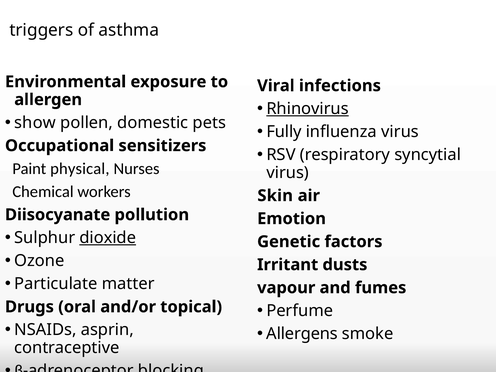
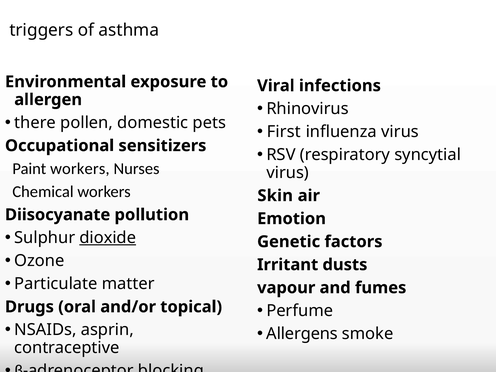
Rhinovirus underline: present -> none (308, 109)
show: show -> there (35, 123)
Fully: Fully -> First (284, 132)
Paint physical: physical -> workers (80, 169)
